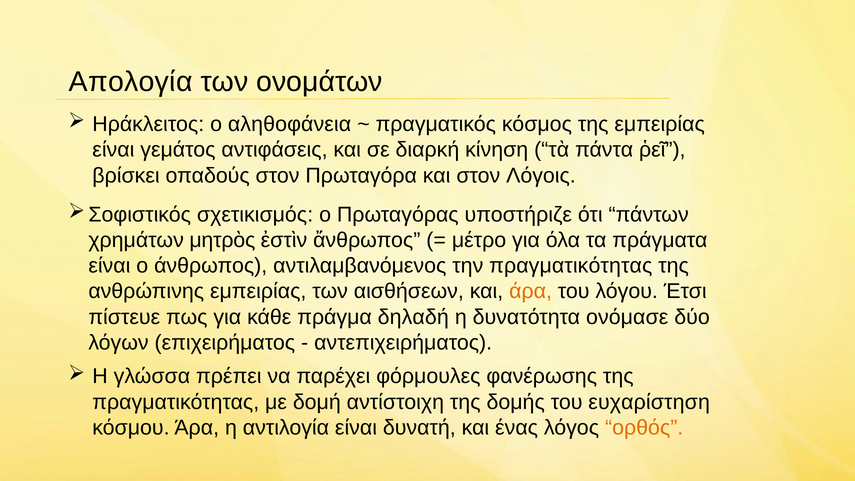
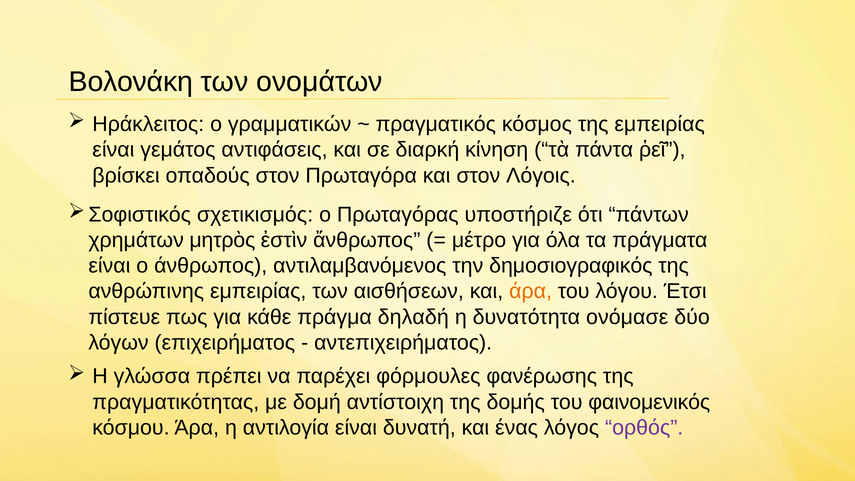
Απολογία: Απολογία -> Βολονάκη (131, 82)
αληθοφάνεια: αληθοφάνεια -> γραμματικών (290, 124)
την πραγματικότητας: πραγματικότητας -> δημοσιογραφικός (571, 266)
ευχαρίστηση: ευχαρίστηση -> φαινομενικός (649, 402)
ορθός colour: orange -> purple (644, 428)
